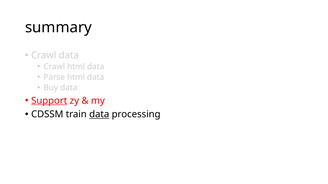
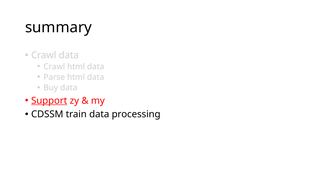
data underline: present -> none (99, 115)
